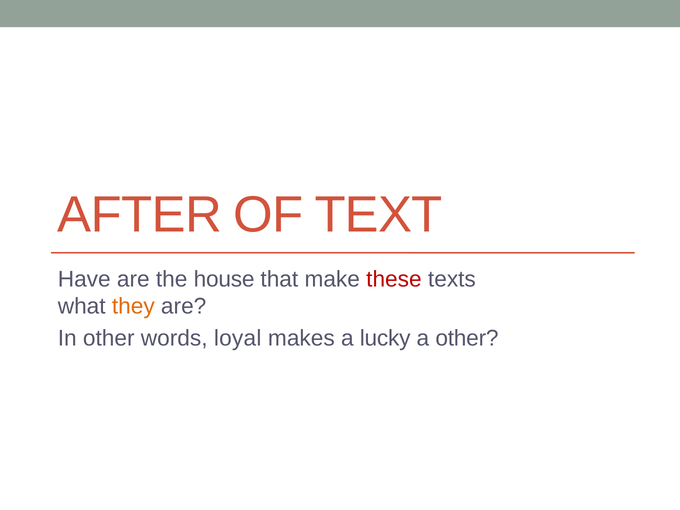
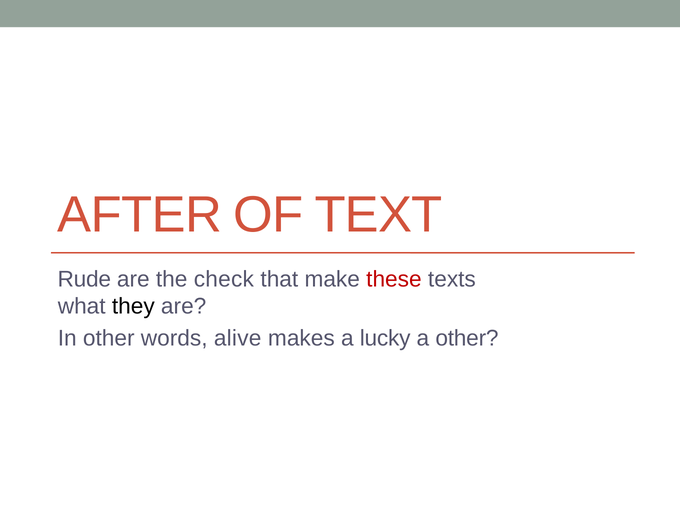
Have: Have -> Rude (84, 279)
house: house -> check (224, 279)
they colour: orange -> black (133, 306)
loyal: loyal -> alive (238, 338)
